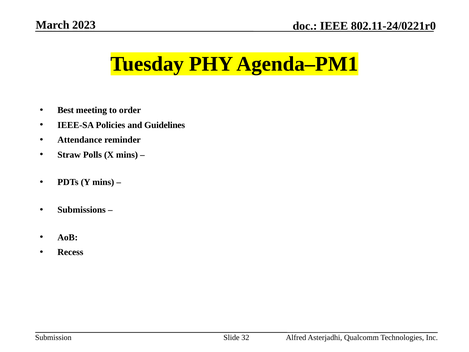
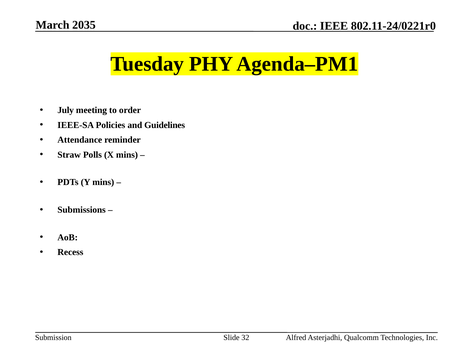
2023: 2023 -> 2035 (84, 25)
Best: Best -> July (66, 110)
